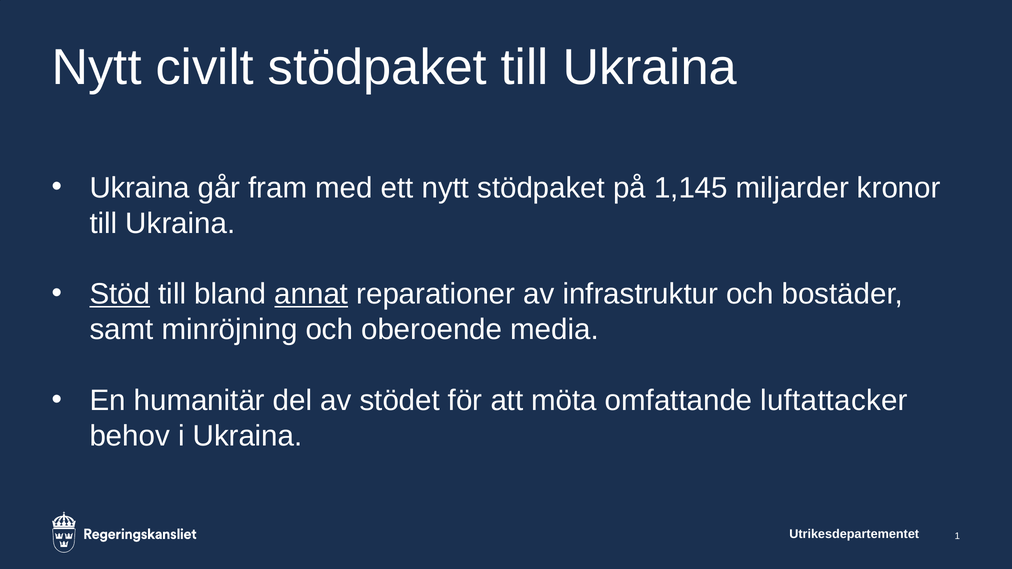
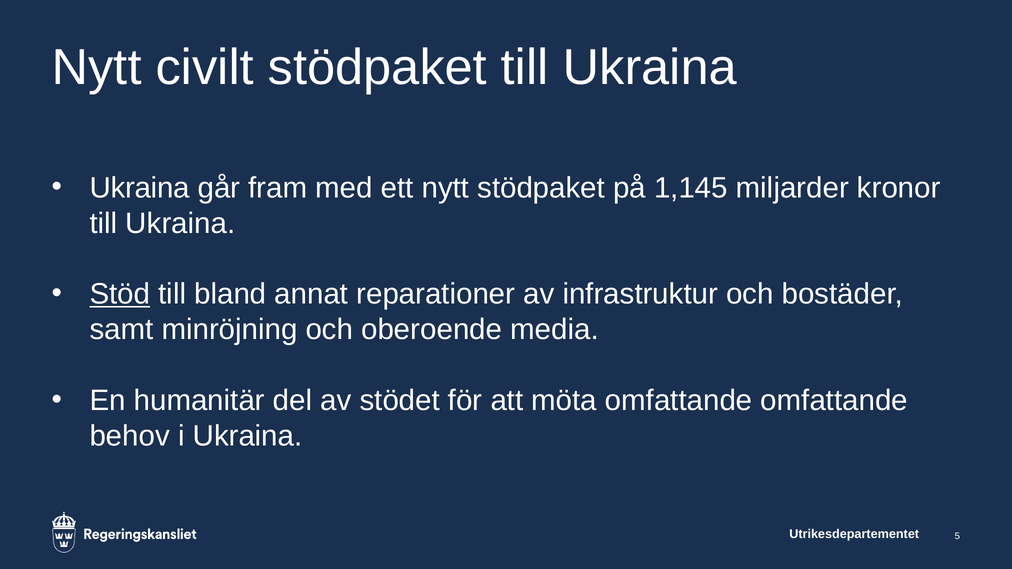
annat underline: present -> none (311, 294)
omfattande luftattacker: luftattacker -> omfattande (834, 401)
1: 1 -> 5 (957, 536)
